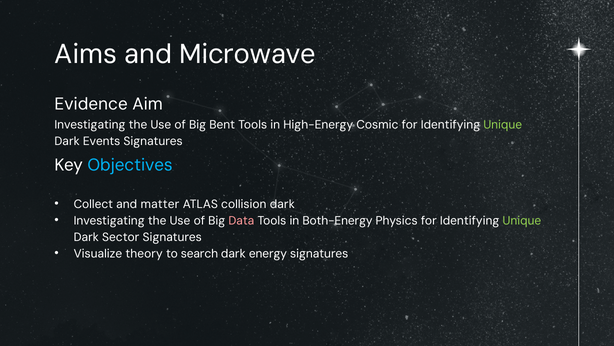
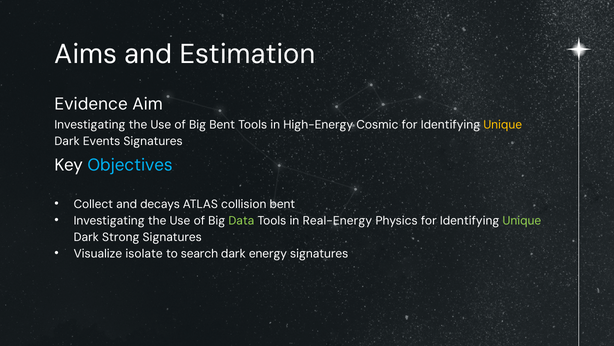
Microwave: Microwave -> Estimation (248, 54)
Unique colour: light green -> yellow (503, 124)
matter: matter -> decays (160, 204)
collision dark: dark -> bent (282, 204)
Data colour: pink -> light green (241, 220)
Both-Energy: Both-Energy -> Real-Energy (337, 220)
Sector: Sector -> Strong (121, 237)
theory: theory -> isolate (144, 253)
